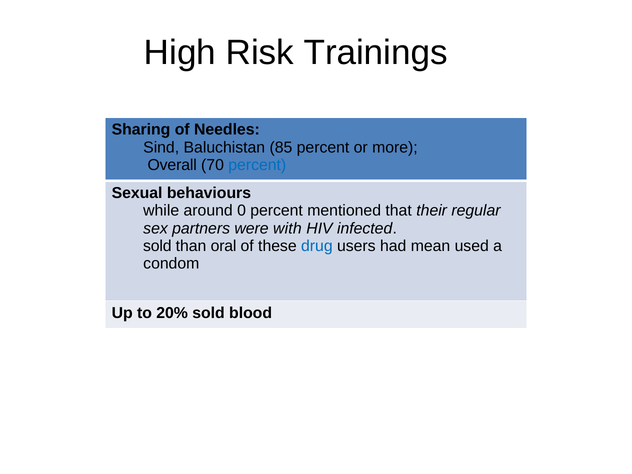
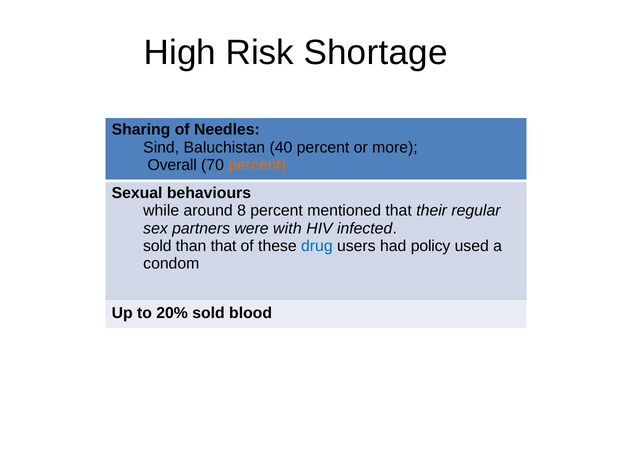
Trainings: Trainings -> Shortage (376, 53)
85: 85 -> 40 (281, 147)
percent colour: blue -> orange (257, 165)
0: 0 -> 8 (242, 211)
than oral: oral -> that (224, 246)
mean: mean -> policy (431, 246)
